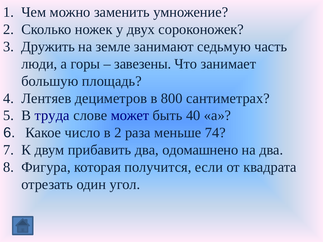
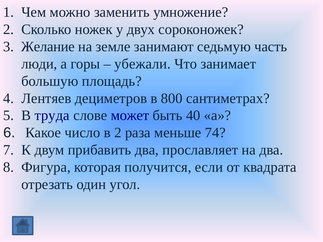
Дружить: Дружить -> Желание (48, 47)
завезены: завезены -> убежали (143, 64)
одомашнено: одомашнено -> прославляет (200, 150)
